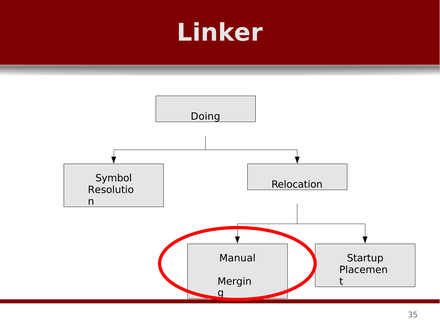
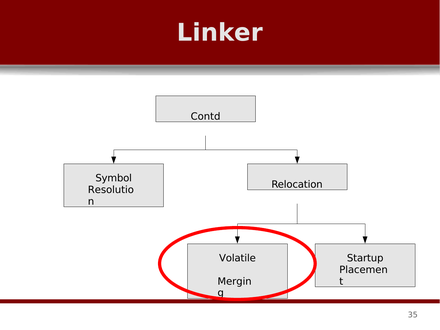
Doing: Doing -> Contd (206, 116)
Manual: Manual -> Volatile (237, 258)
